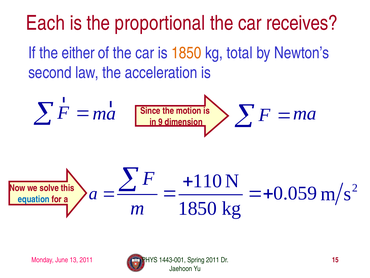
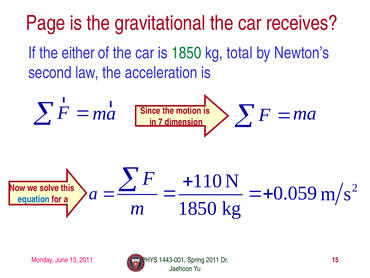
Each: Each -> Page (46, 23)
proportional: proportional -> gravitational (160, 23)
1850 colour: orange -> green (186, 53)
9: 9 -> 7 (160, 122)
